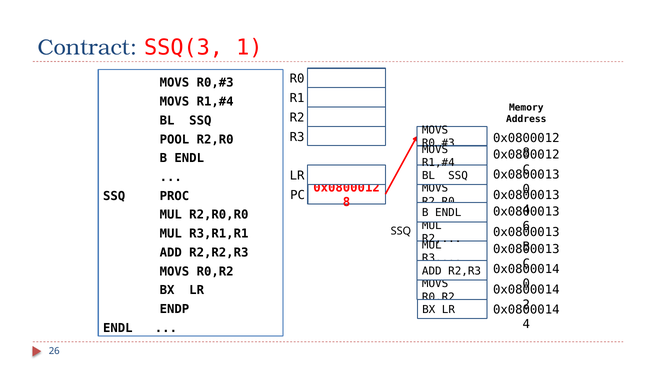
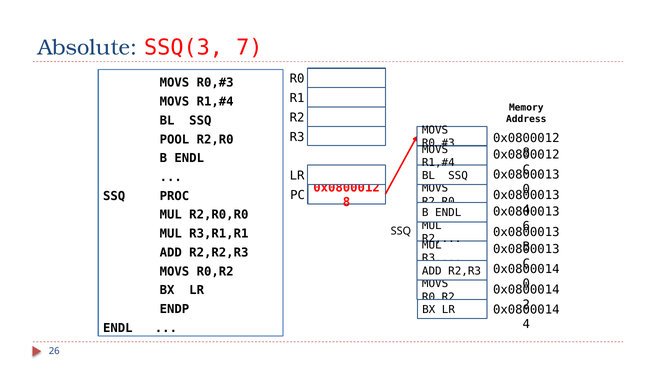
Contract: Contract -> Absolute (87, 47)
1: 1 -> 7 (249, 47)
